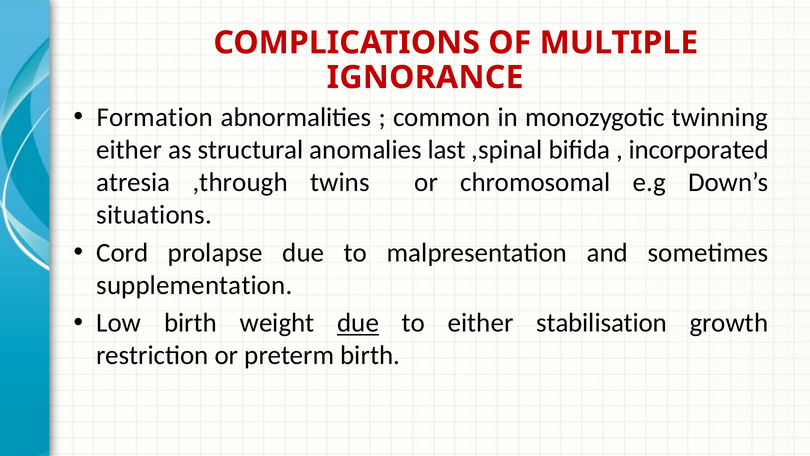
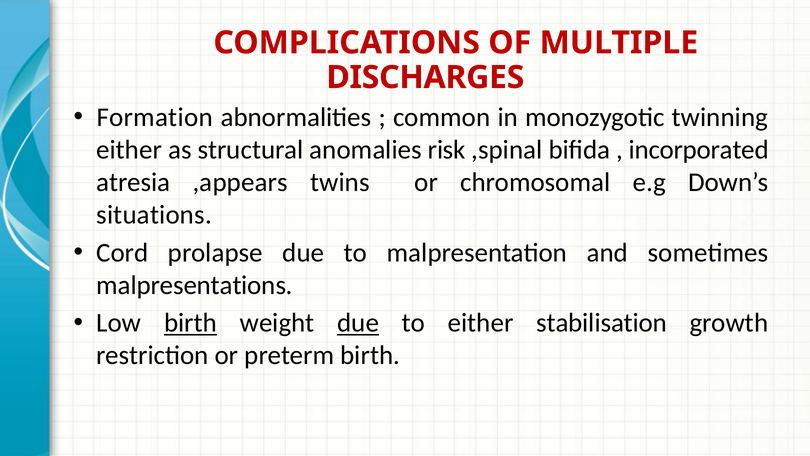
IGNORANCE: IGNORANCE -> DISCHARGES (425, 77)
last: last -> risk (447, 150)
,through: ,through -> ,appears (240, 182)
supplementation: supplementation -> malpresentations (195, 285)
birth underline: none -> present (191, 323)
